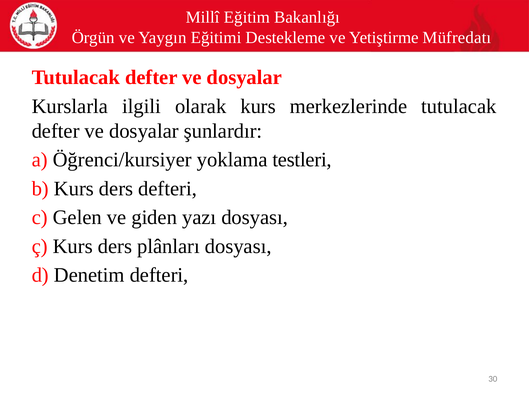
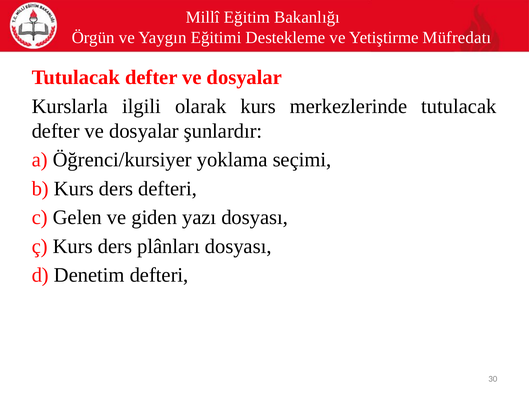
testleri: testleri -> seçimi (302, 160)
